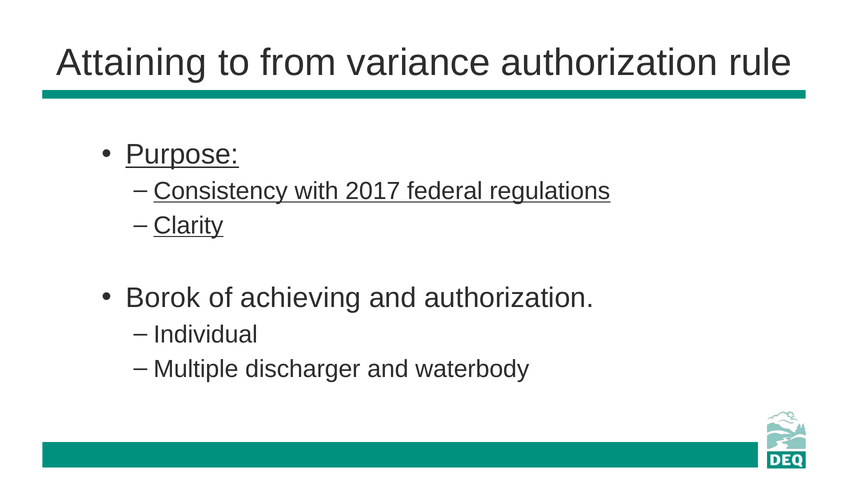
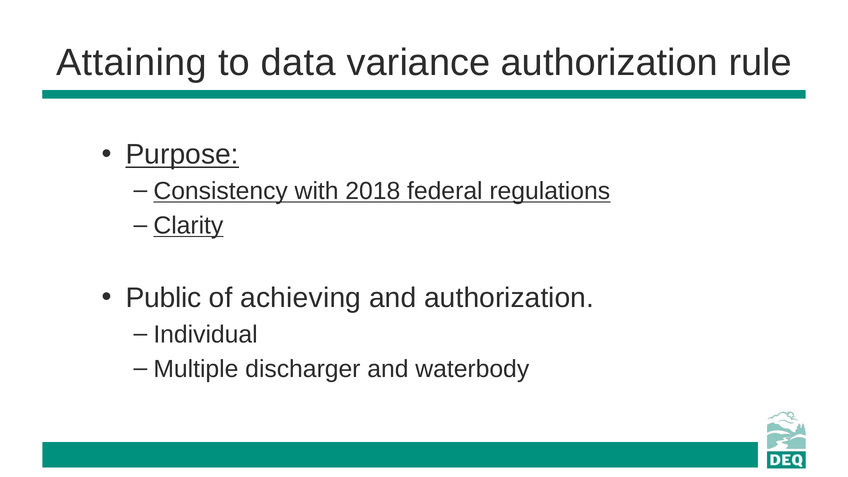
from: from -> data (298, 63)
2017: 2017 -> 2018 (373, 191)
Borok: Borok -> Public (163, 298)
